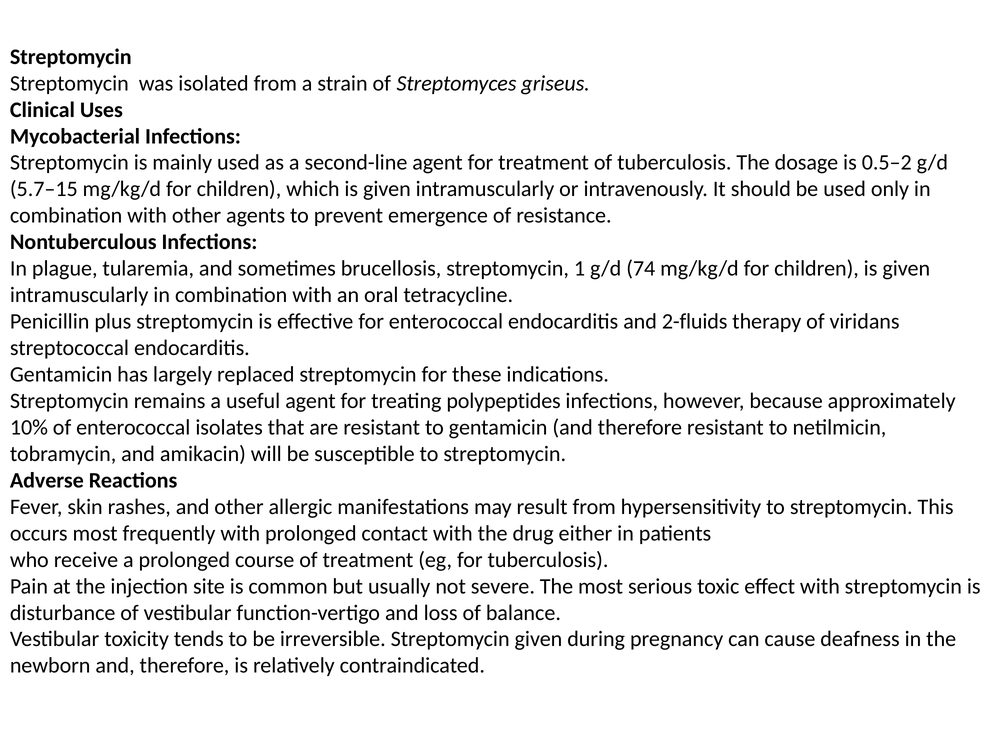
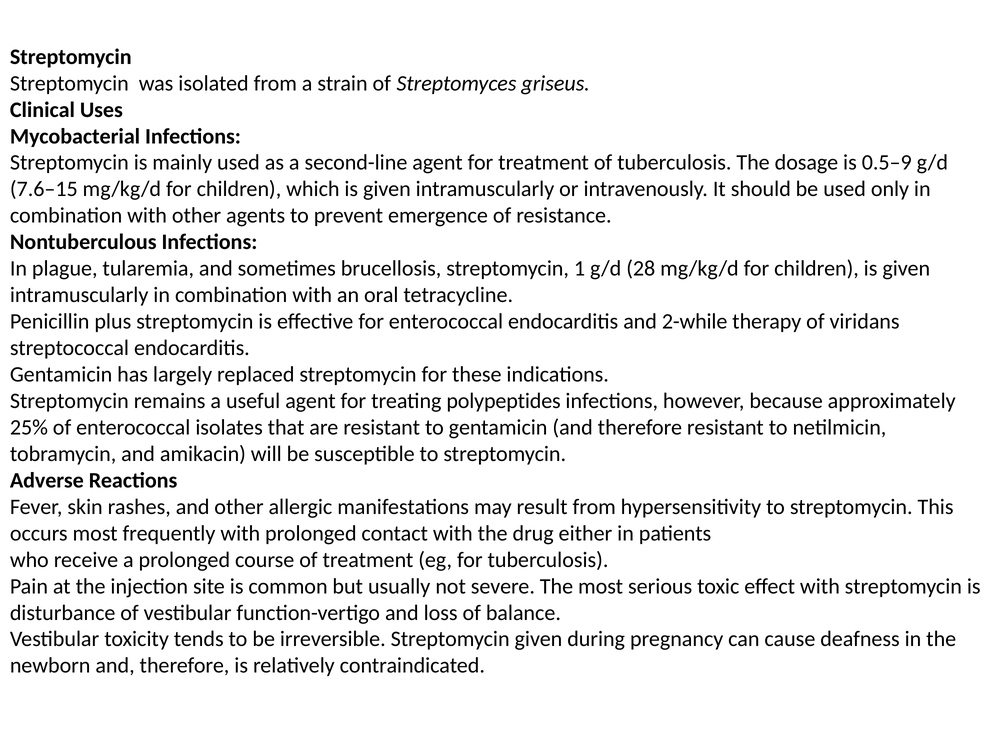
0.5–2: 0.5–2 -> 0.5–9 (887, 163)
5.7–15: 5.7–15 -> 7.6–15 (44, 189)
74: 74 -> 28 (641, 269)
2-fluids: 2-fluids -> 2-while (695, 322)
10%: 10% -> 25% (29, 428)
